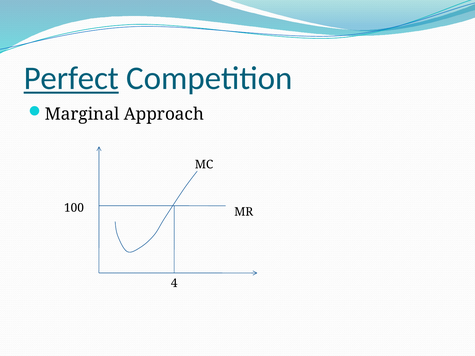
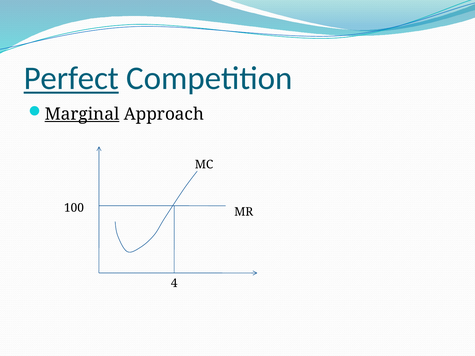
Marginal underline: none -> present (82, 114)
